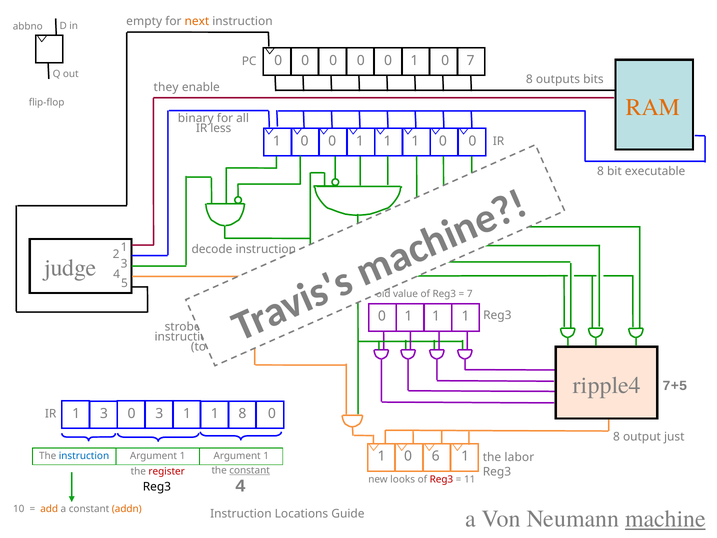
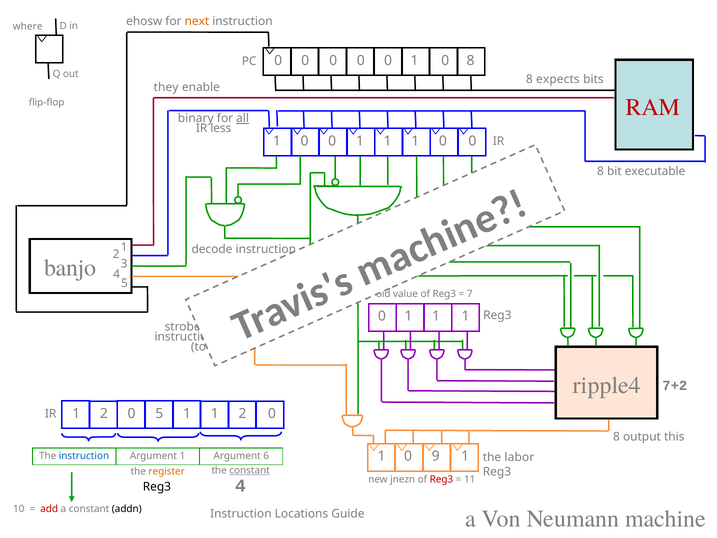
empty: empty -> ehosw (144, 21)
abbno: abbno -> where (28, 26)
1 7: 7 -> 8 (471, 61)
outputs: outputs -> expects (558, 79)
RAM colour: orange -> red (653, 107)
all underline: none -> present (243, 118)
judge: judge -> banjo (70, 268)
7+5: 7+5 -> 7+2 (675, 386)
3: 3 -> 2 (104, 413)
0 3: 3 -> 5 (159, 413)
1 1 8: 8 -> 2 (242, 413)
just: just -> this (674, 437)
6: 6 -> 9 (436, 456)
1 Argument 1: 1 -> 6 (266, 456)
register colour: red -> orange (167, 471)
looks: looks -> jnezn (403, 479)
add colour: orange -> red (49, 509)
addn colour: orange -> black (127, 509)
machine underline: present -> none (665, 519)
